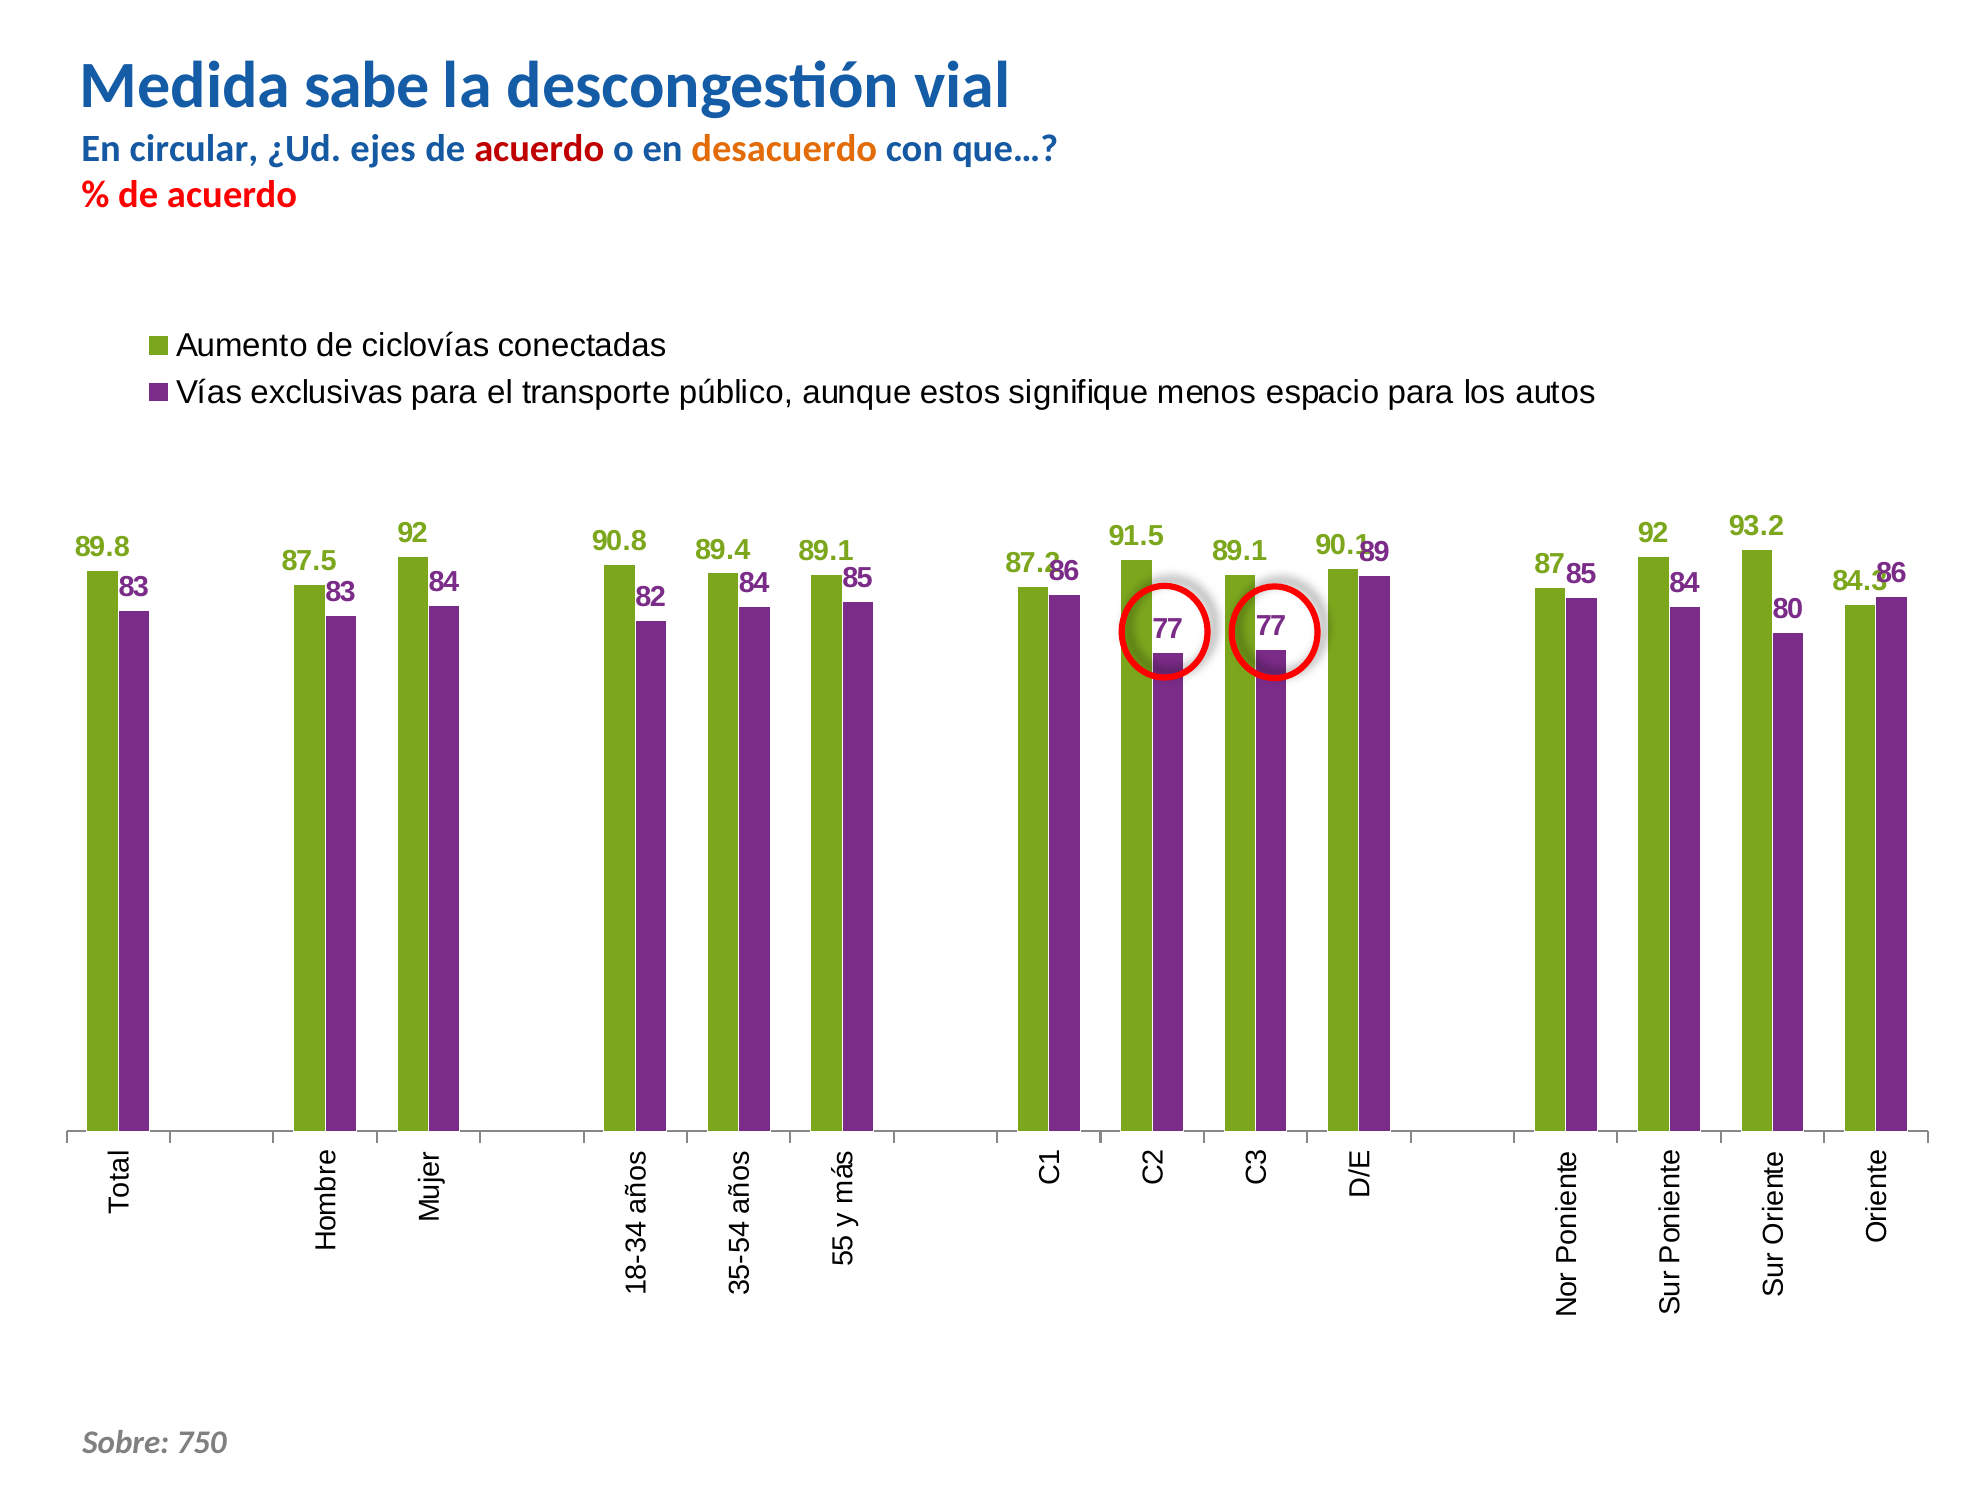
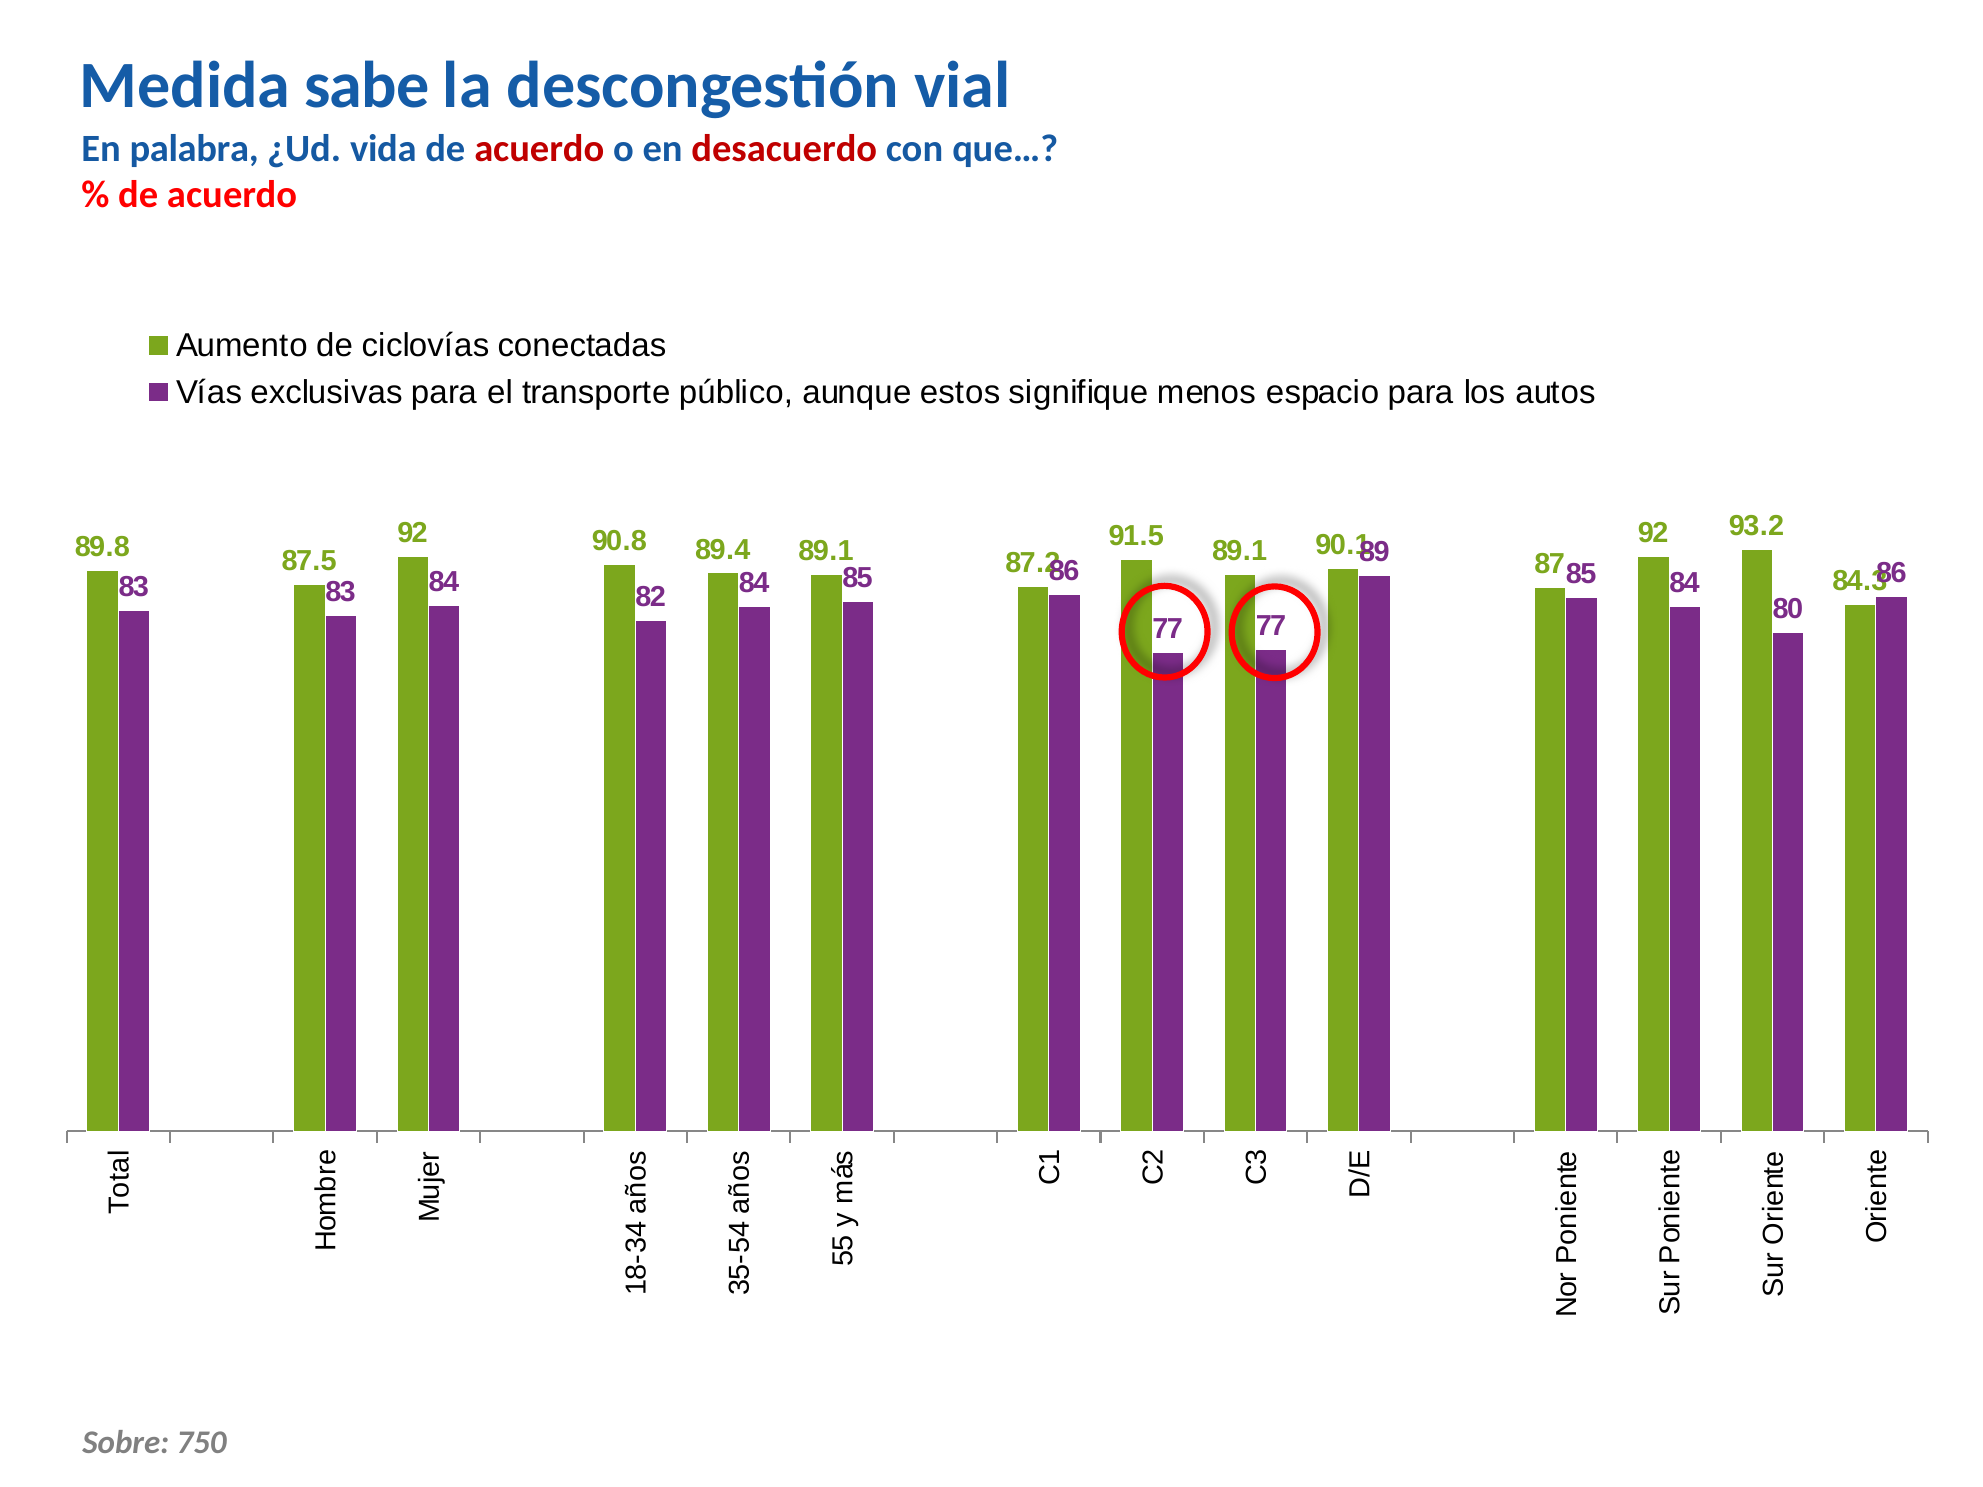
circular: circular -> palabra (194, 149)
ejes: ejes -> vida (383, 149)
desacuerdo colour: orange -> red (784, 149)
